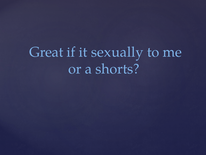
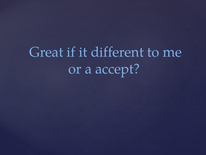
sexually: sexually -> different (117, 52)
shorts: shorts -> accept (117, 69)
